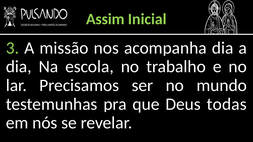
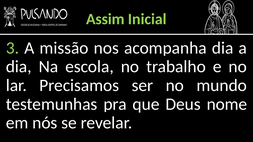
todas: todas -> nome (227, 104)
